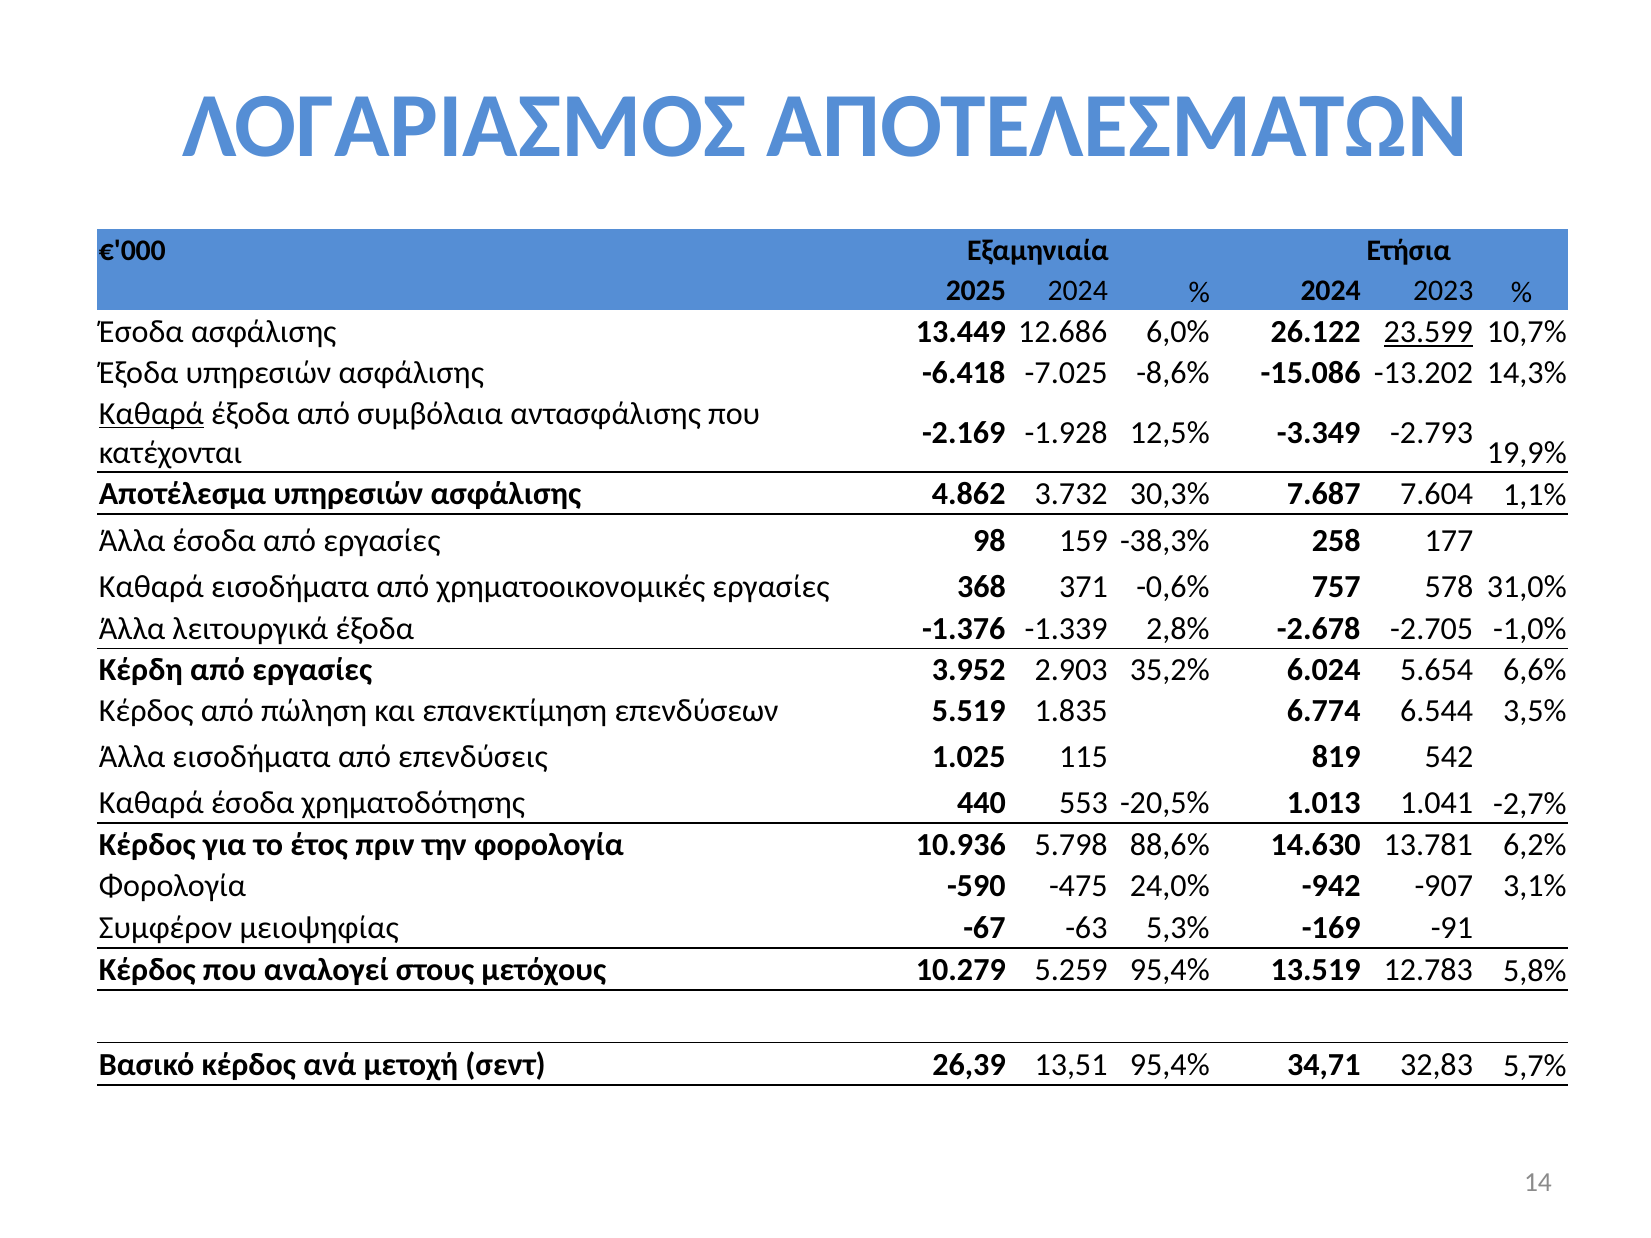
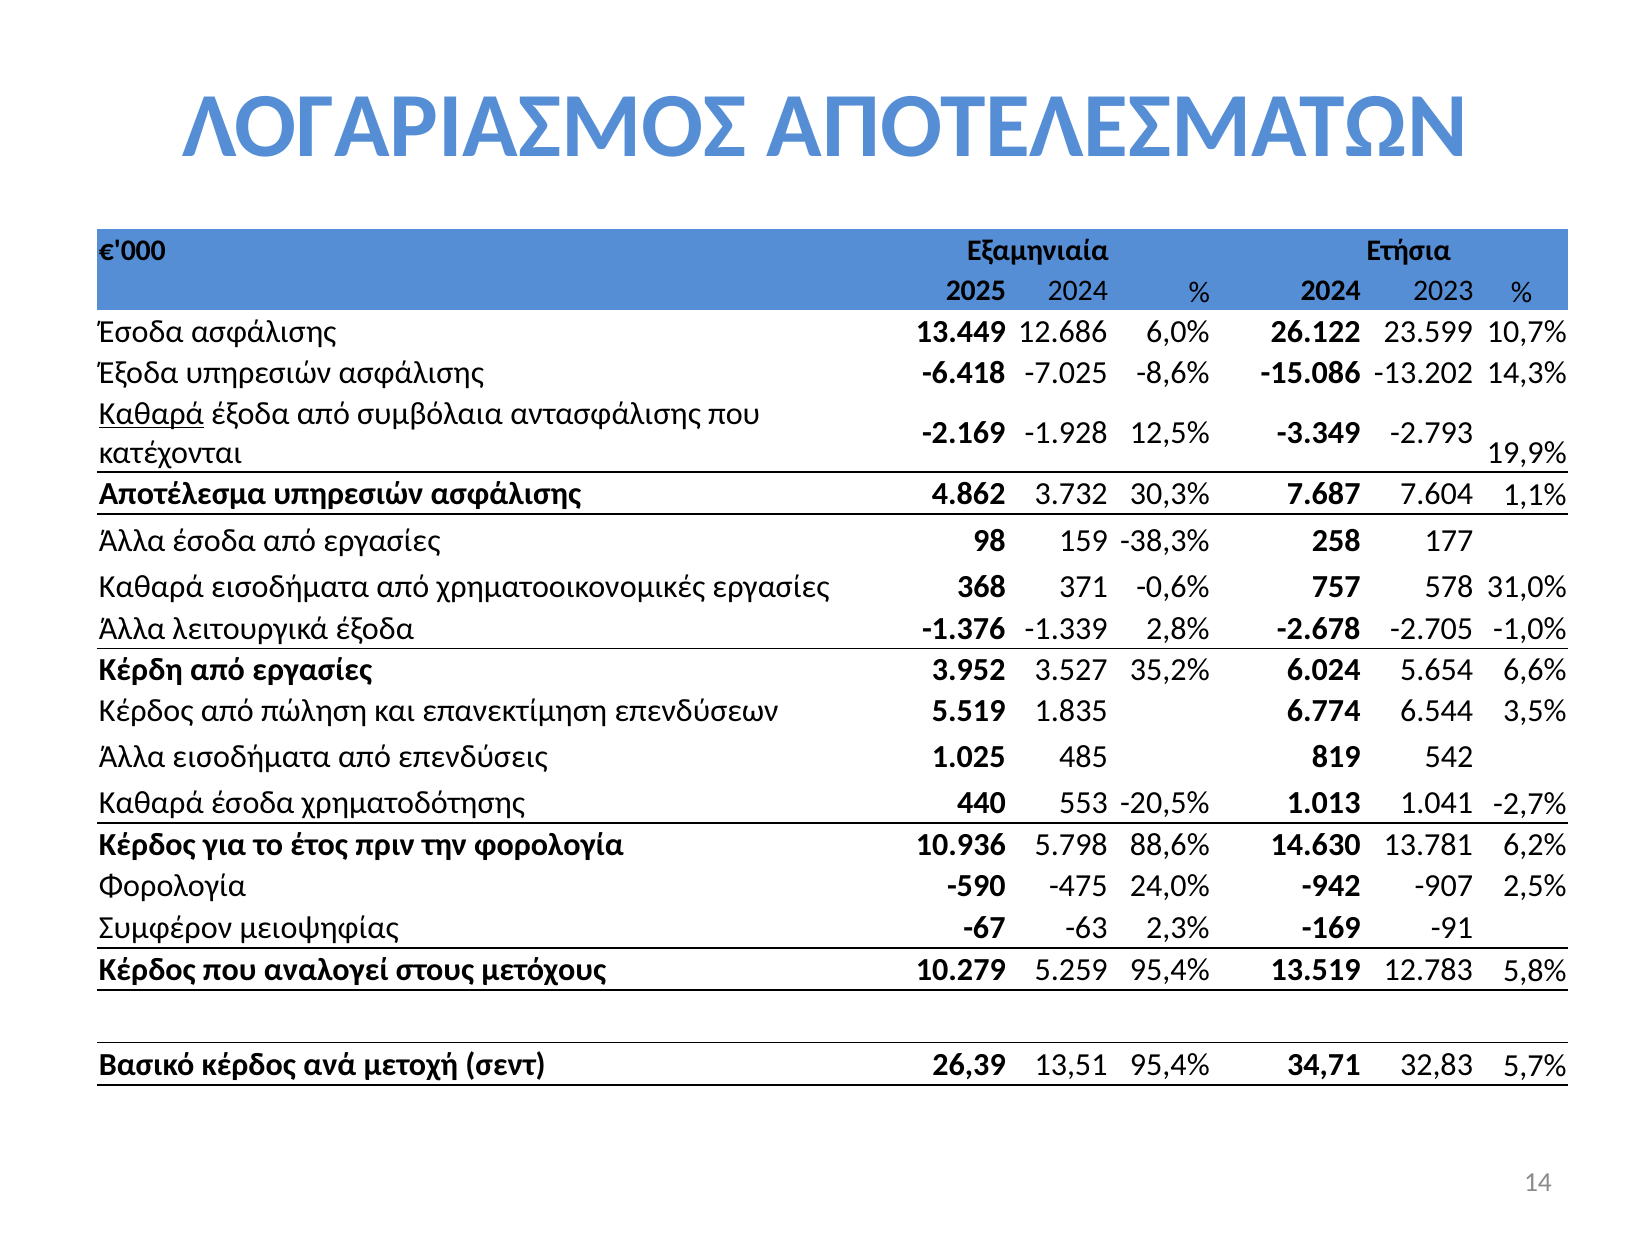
23.599 underline: present -> none (1428, 332)
2.903: 2.903 -> 3.527 (1071, 670)
115: 115 -> 485 (1083, 757)
3,1%: 3,1% -> 2,5% (1535, 886)
5,3%: 5,3% -> 2,3% (1178, 928)
